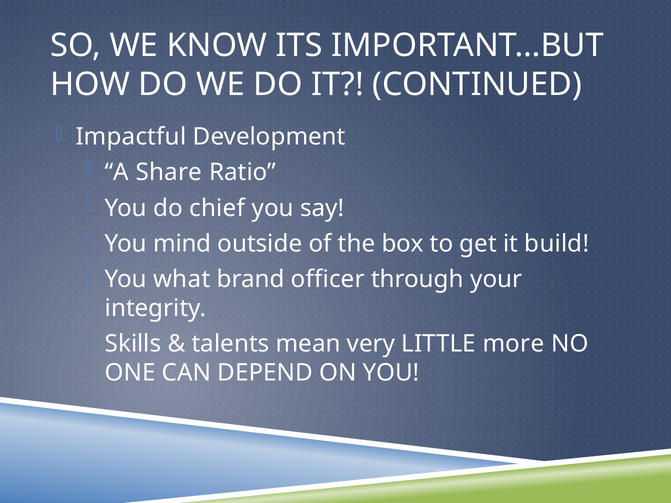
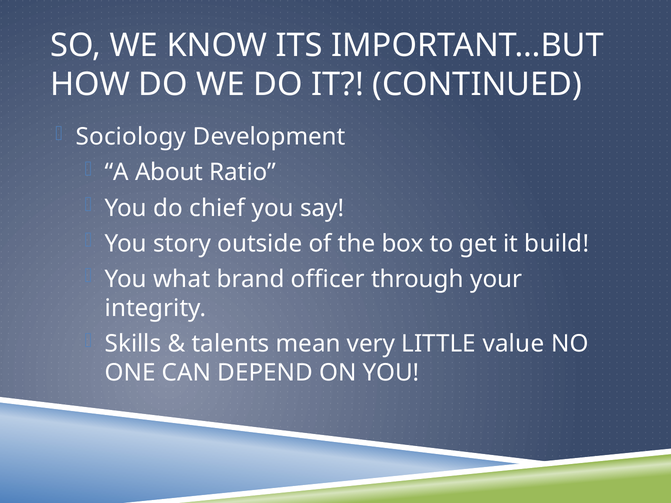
Impactful: Impactful -> Sociology (131, 137)
Share: Share -> About (169, 173)
mind: mind -> story (182, 244)
more: more -> value (513, 344)
